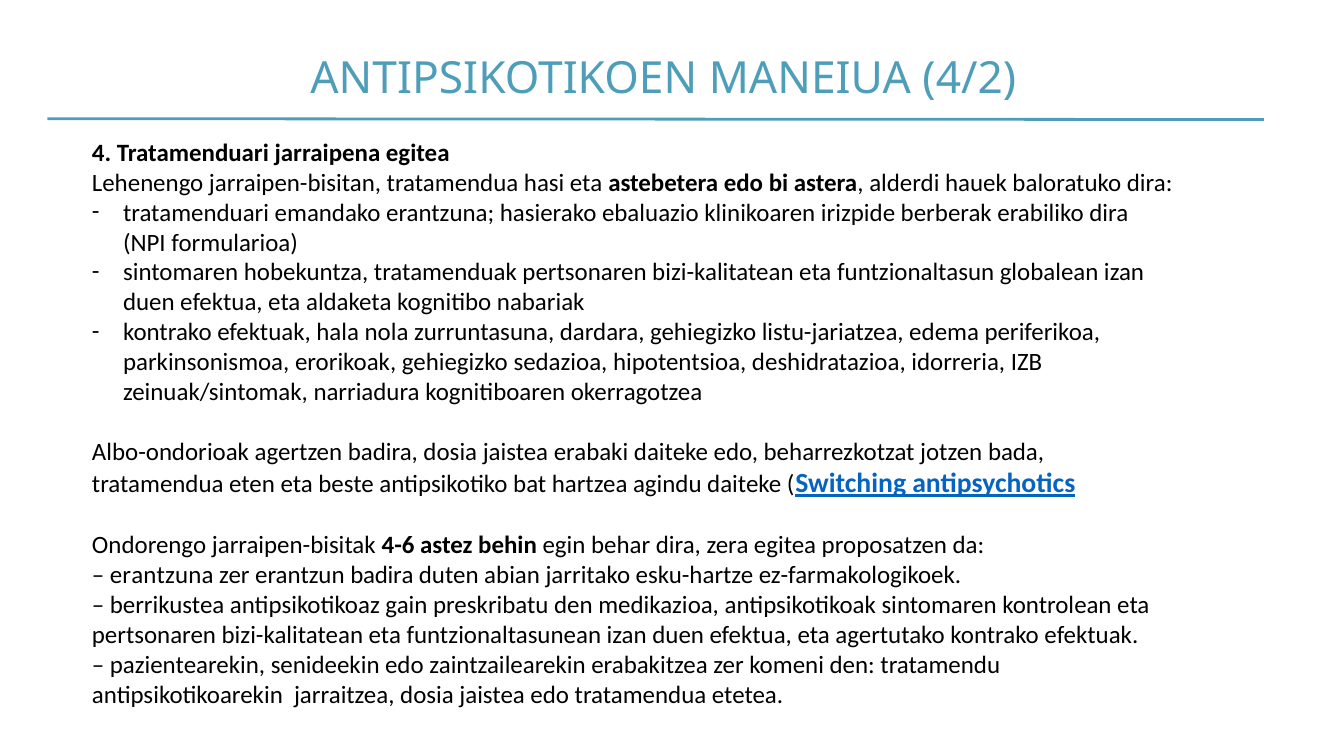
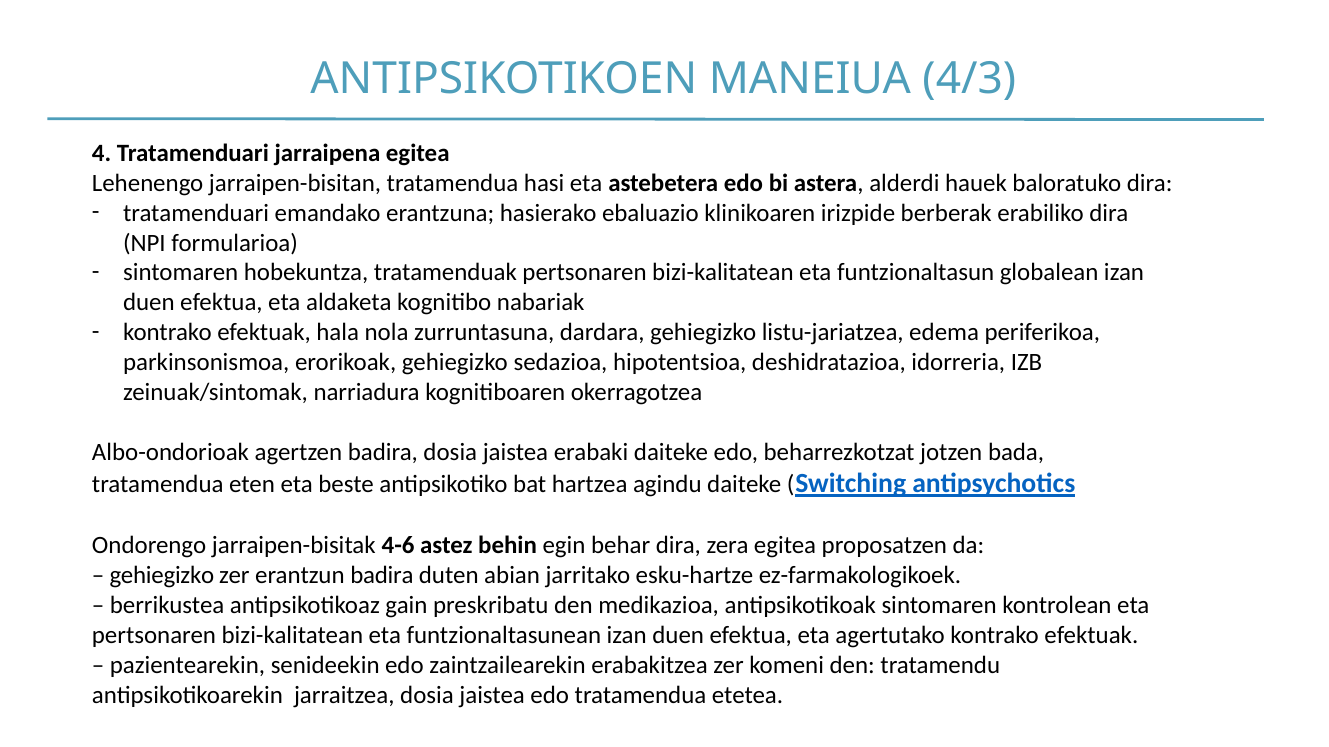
4/2: 4/2 -> 4/3 (969, 79)
erantzuna: erantzuna -> gehiegizko (162, 576)
